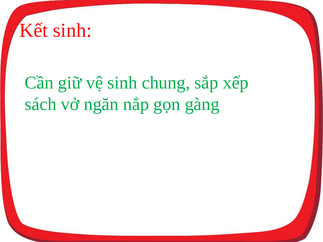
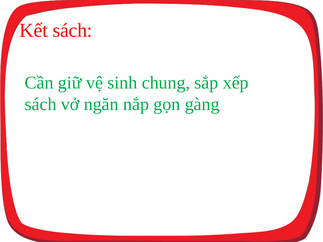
Kết sinh: sinh -> sách (73, 30)
